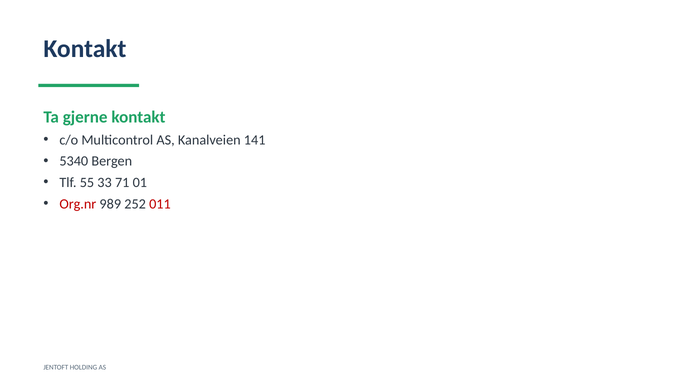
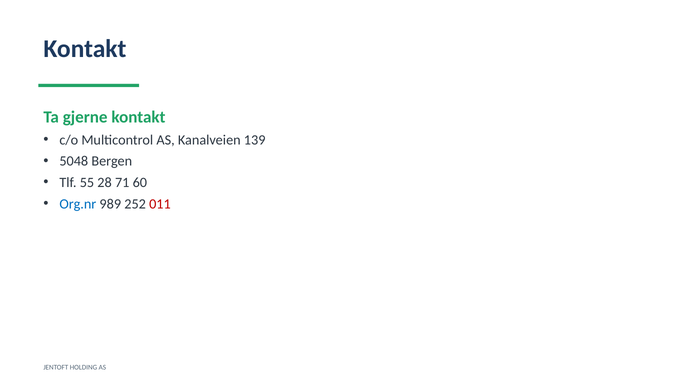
141: 141 -> 139 (255, 140)
5340: 5340 -> 5048 (74, 162)
33: 33 -> 28 (105, 183)
01: 01 -> 60 (140, 183)
Org.nr colour: red -> blue (78, 204)
